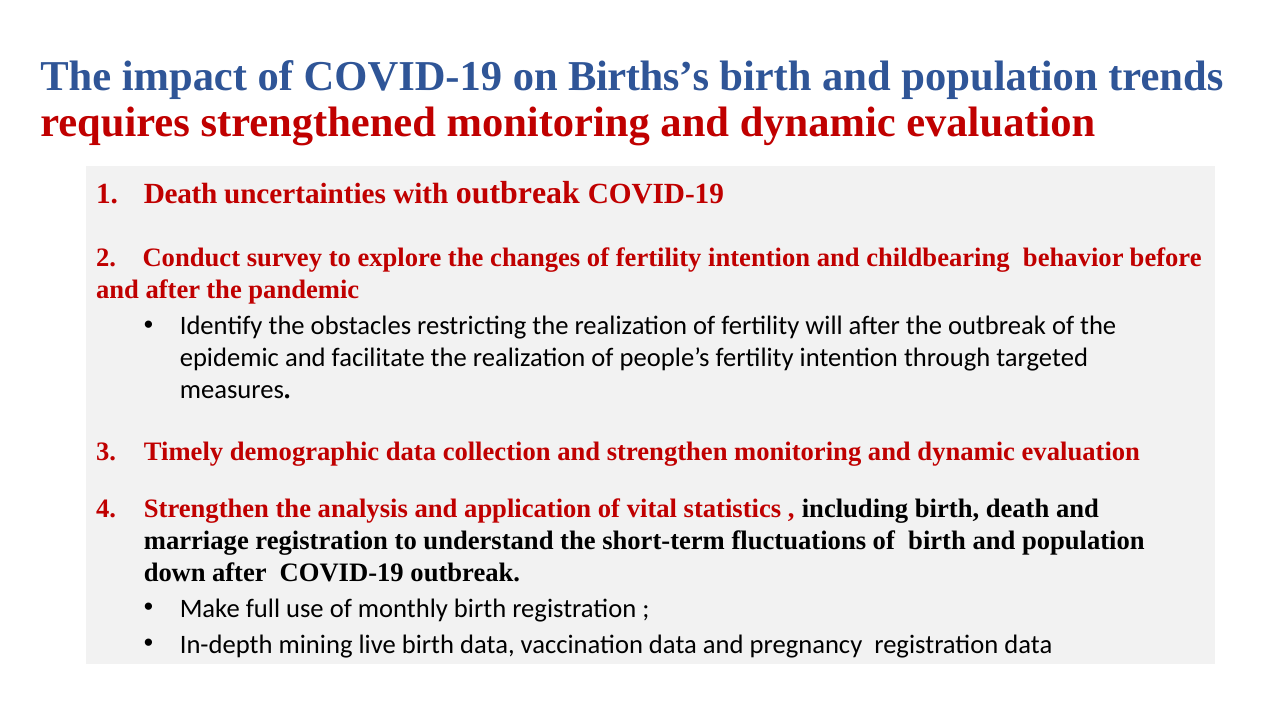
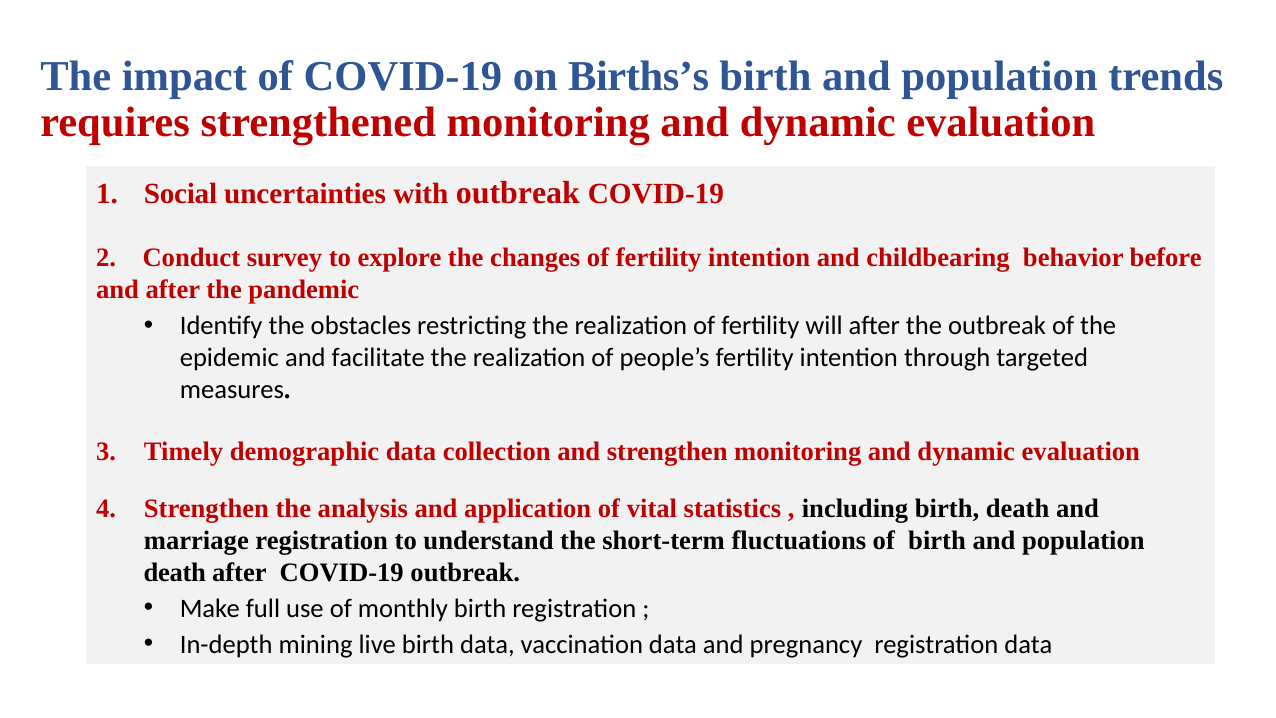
Death: Death -> Social (181, 194)
down: down -> death (175, 572)
